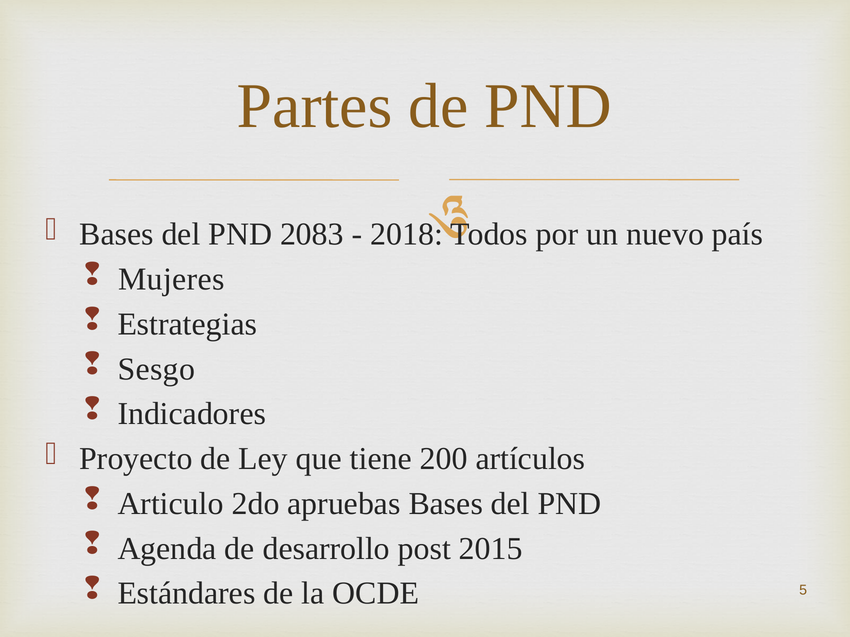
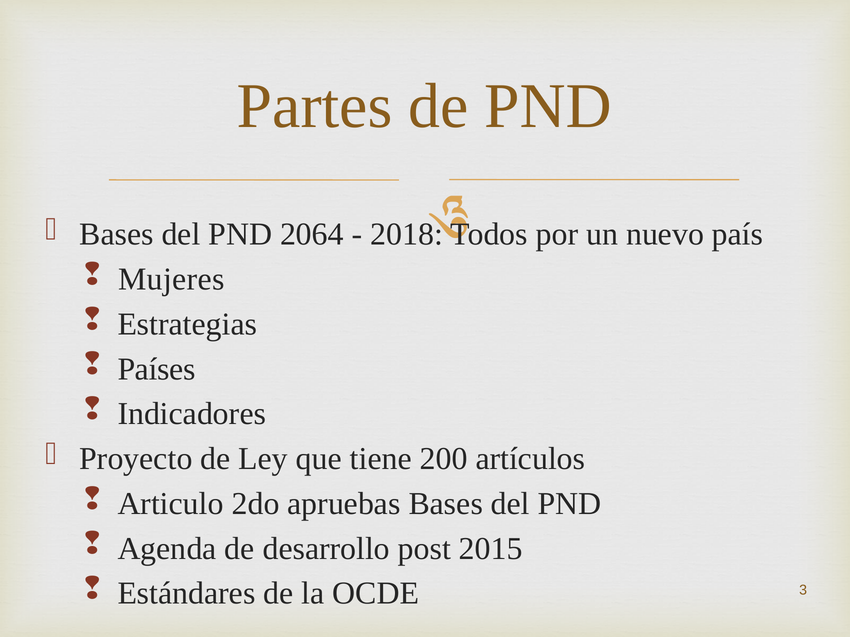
2083: 2083 -> 2064 (312, 235)
Sesgo: Sesgo -> Países (157, 369)
5: 5 -> 3 (803, 591)
